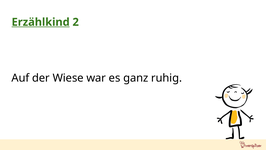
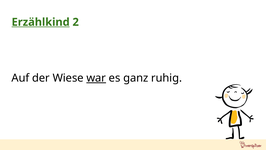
war underline: none -> present (96, 78)
